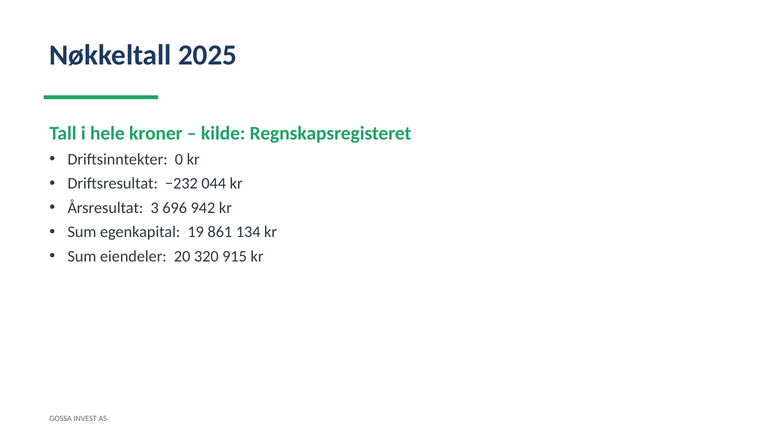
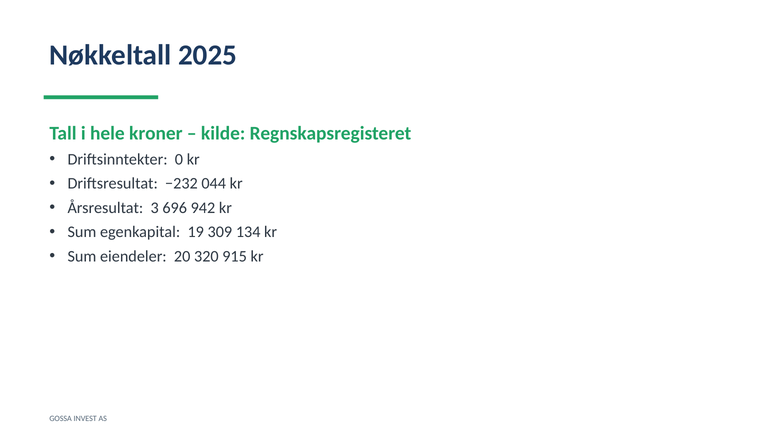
861: 861 -> 309 (220, 232)
